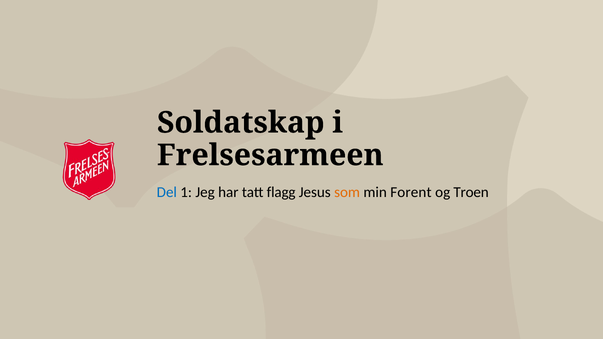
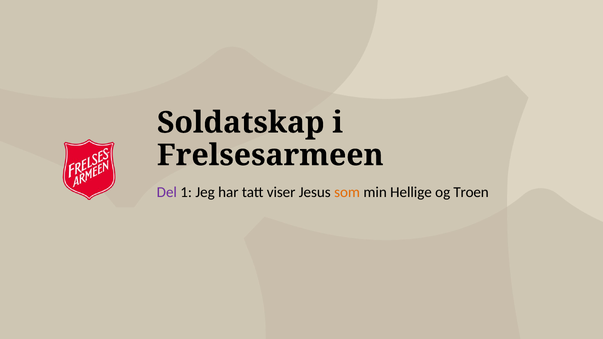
Del colour: blue -> purple (167, 192)
flagg: flagg -> viser (281, 192)
Forent: Forent -> Hellige (411, 192)
